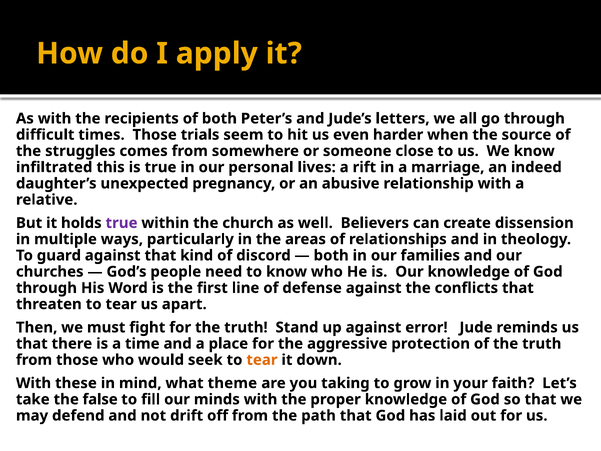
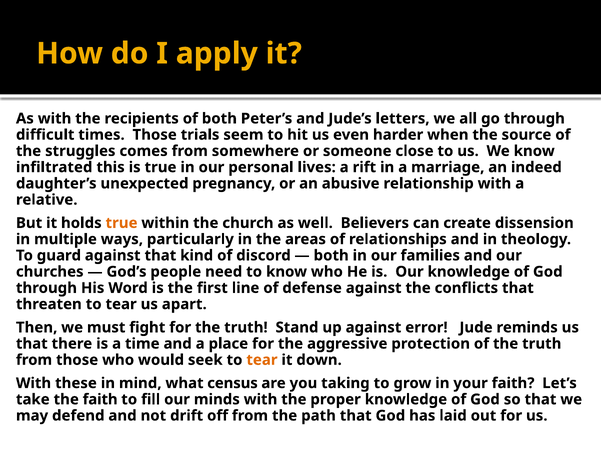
true colour: purple -> orange (122, 223)
theme: theme -> census (232, 383)
the false: false -> faith (100, 399)
